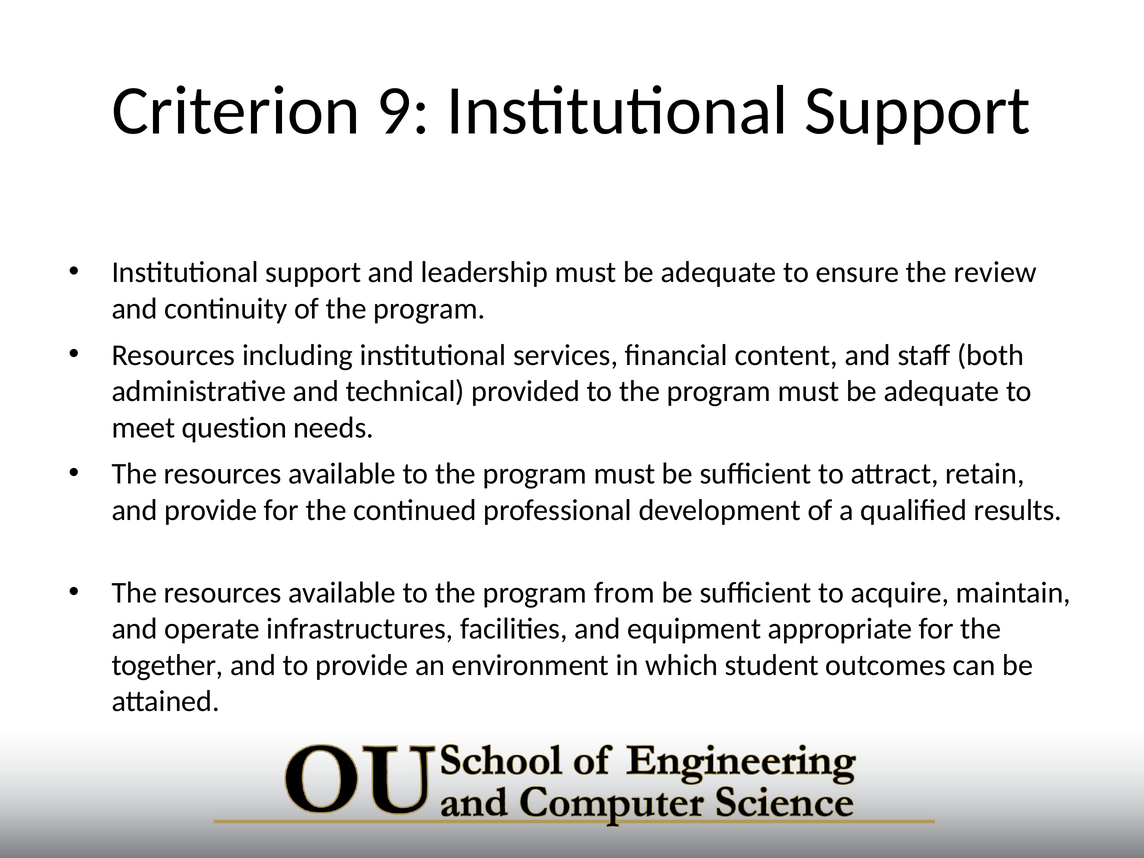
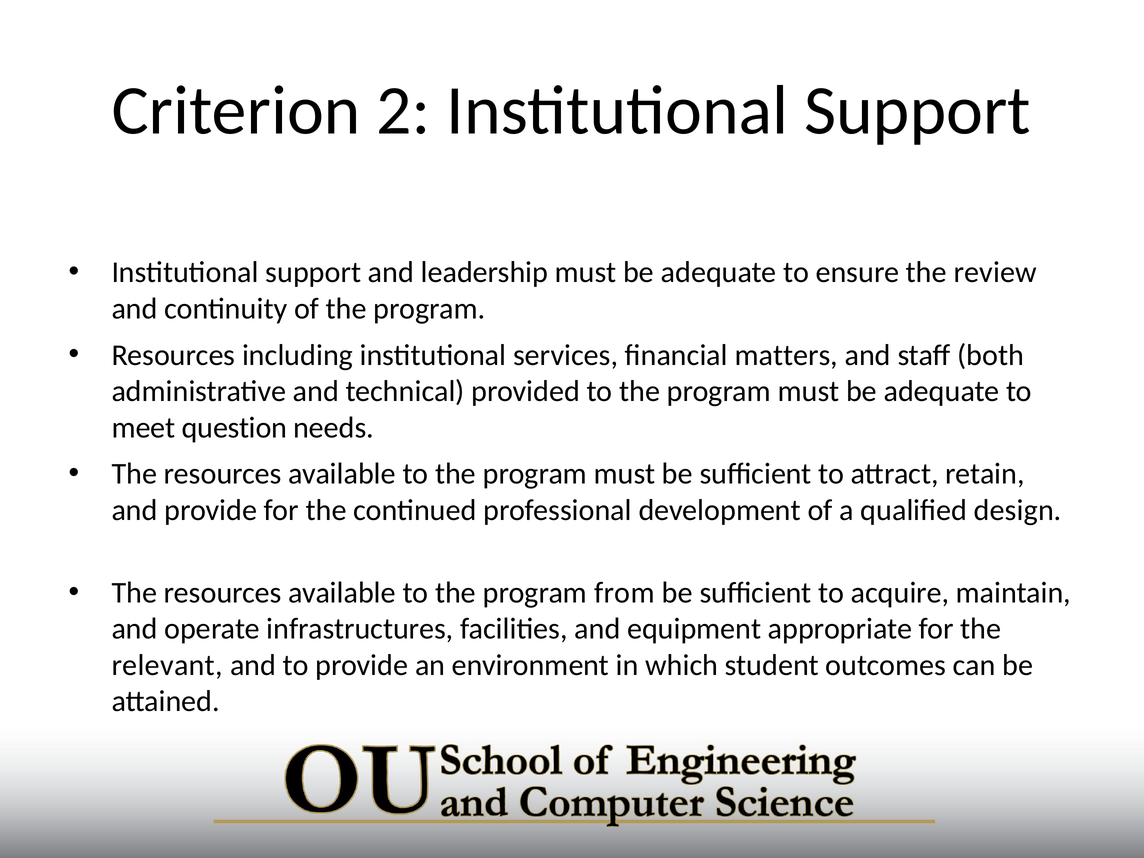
9: 9 -> 2 (403, 111)
content: content -> matters (786, 355)
results: results -> design (1018, 510)
together: together -> relevant (167, 665)
